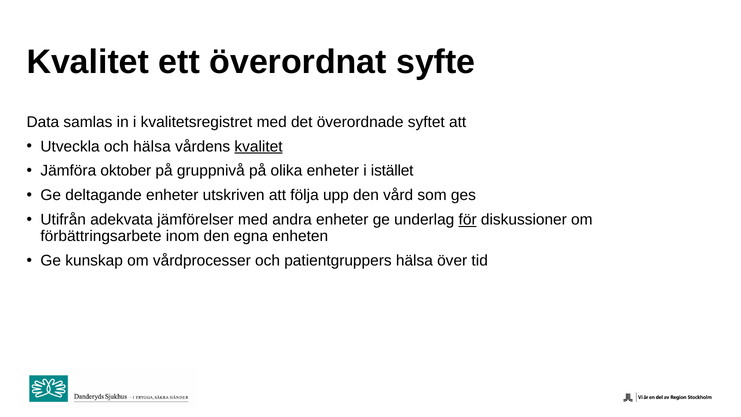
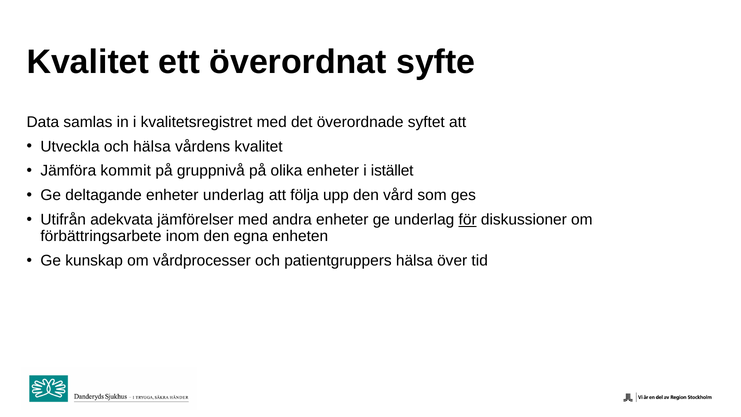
kvalitet underline: present -> none (259, 146)
oktober: oktober -> kommit (126, 171)
enheter utskriven: utskriven -> underlag (234, 195)
